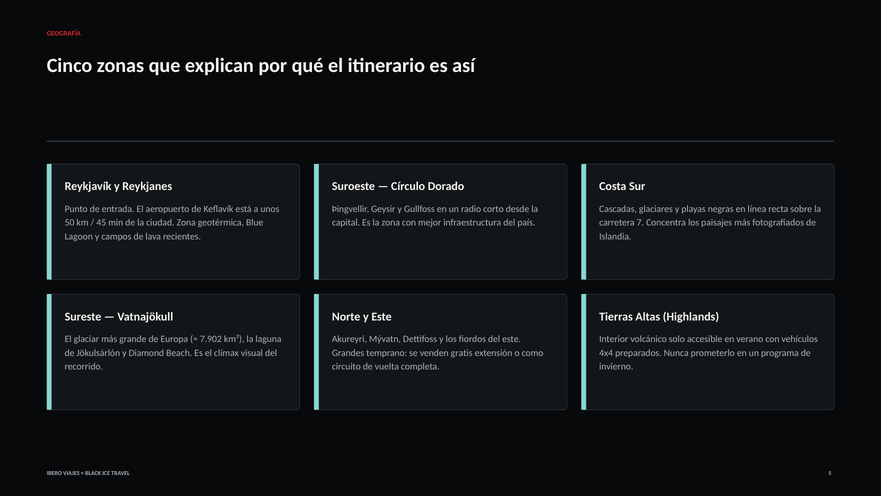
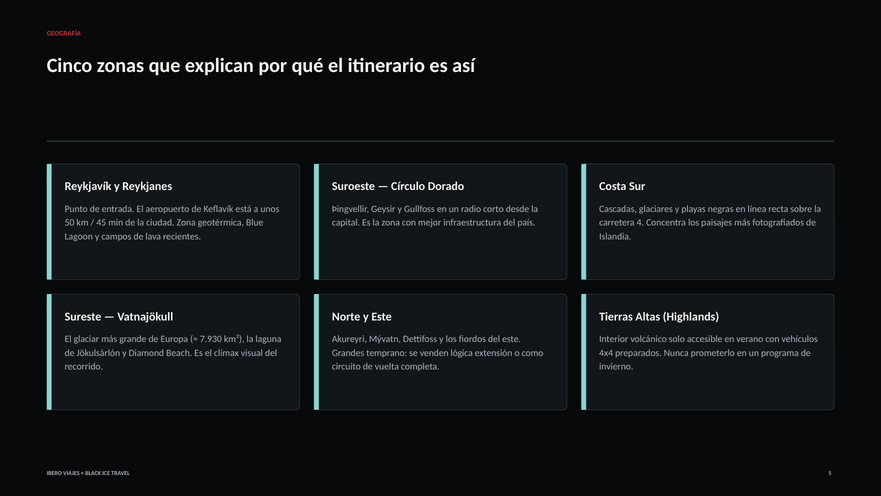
7: 7 -> 4 (640, 222)
7.902: 7.902 -> 7.930 (211, 339)
gratis: gratis -> lógica (462, 353)
